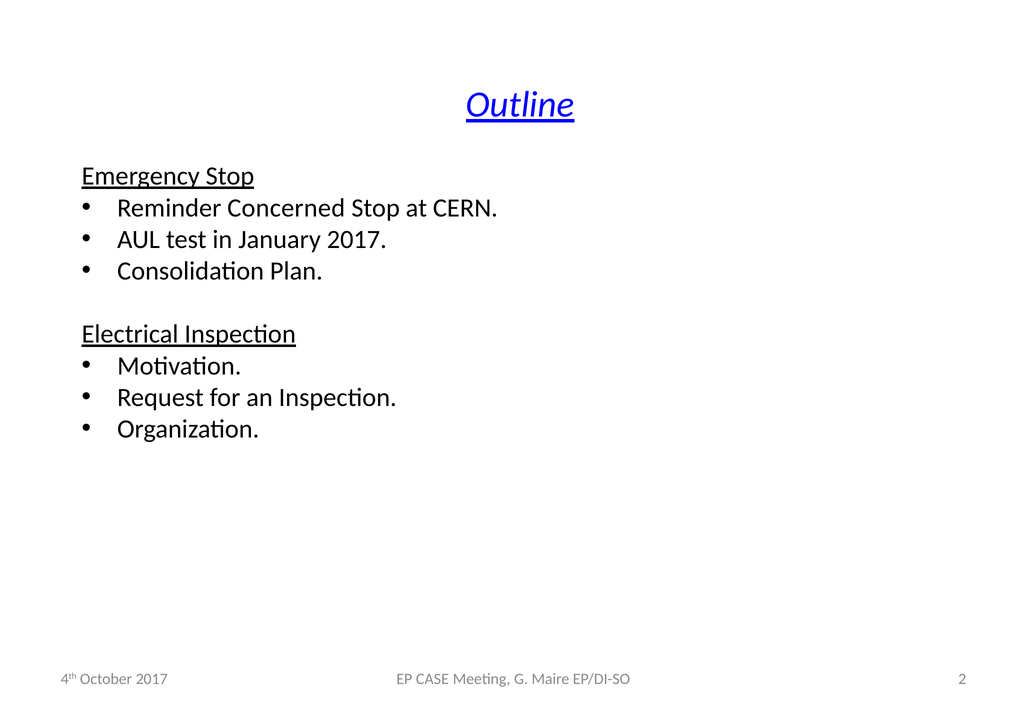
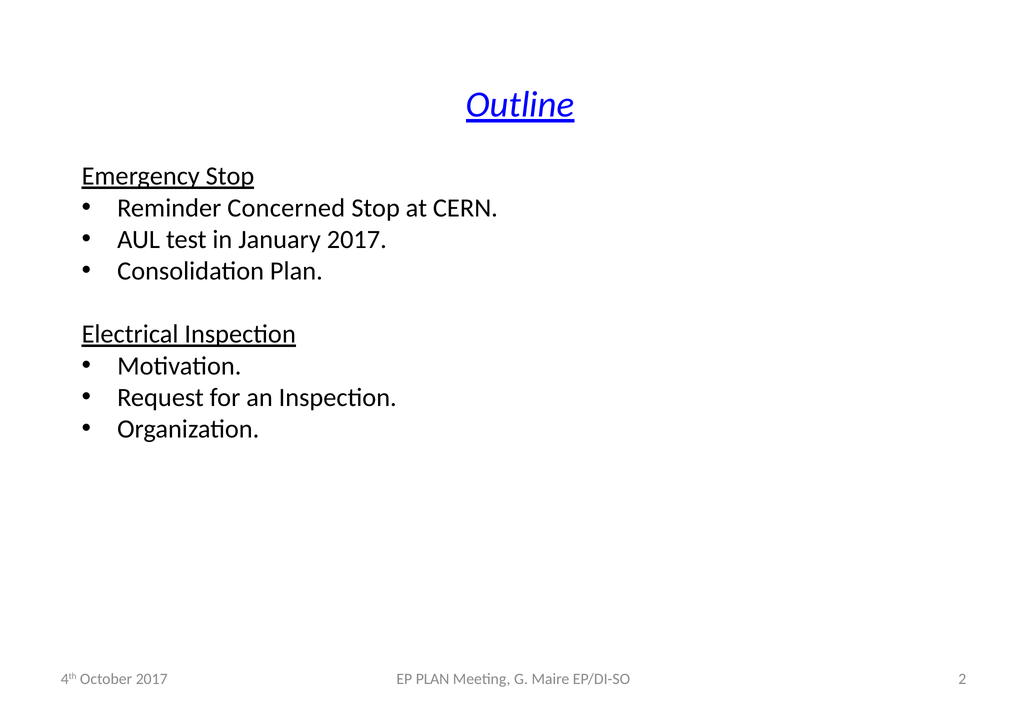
EP CASE: CASE -> PLAN (433, 679)
